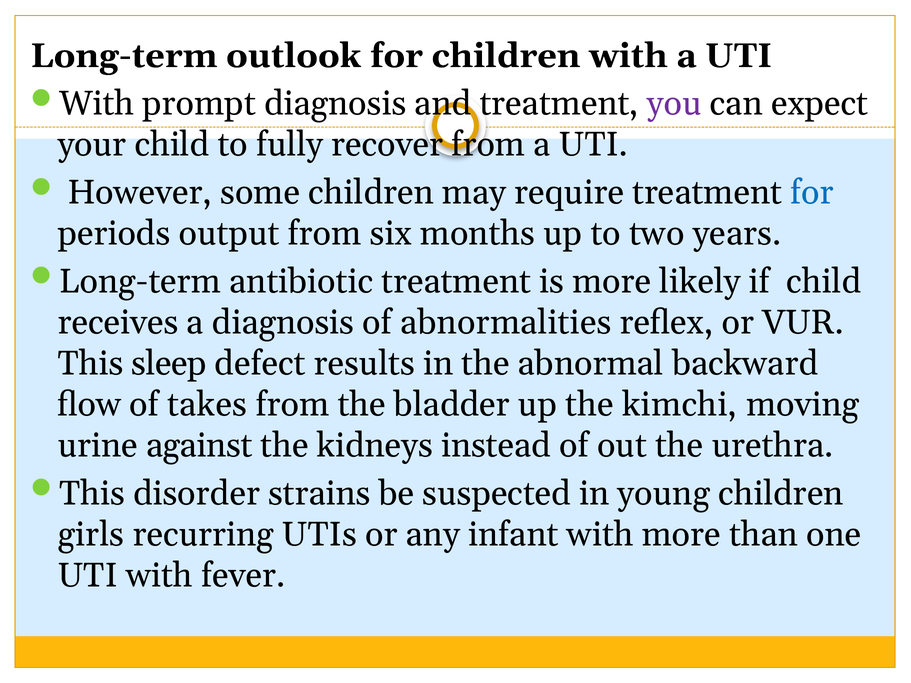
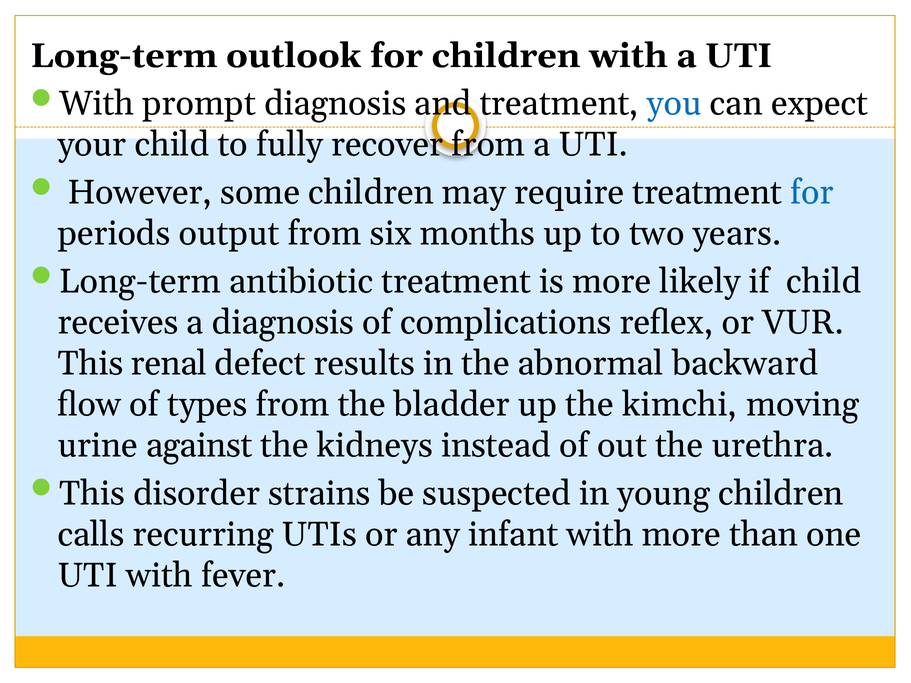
you colour: purple -> blue (674, 104)
abnormalities: abnormalities -> complications (506, 323)
sleep: sleep -> renal (169, 364)
takes: takes -> types (207, 405)
girls: girls -> calls (91, 535)
